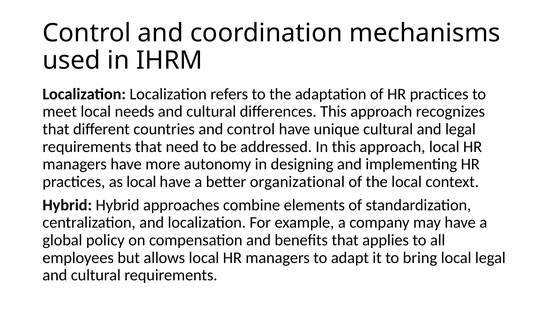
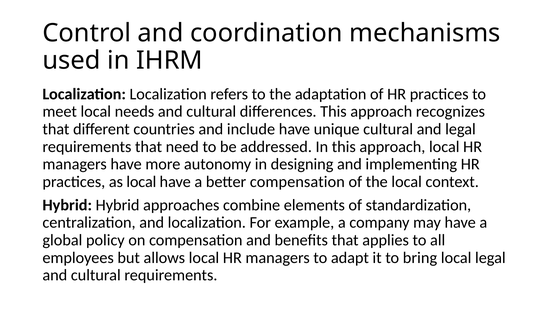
and control: control -> include (251, 129)
better organizational: organizational -> compensation (297, 182)
